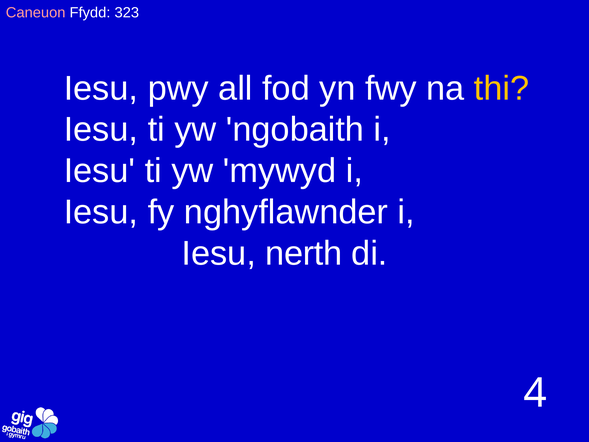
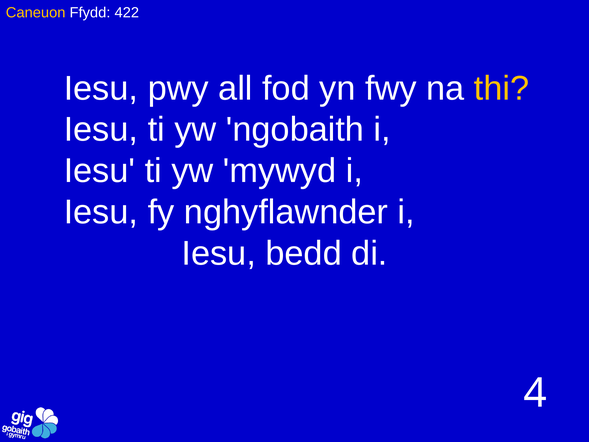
Caneuon colour: pink -> yellow (36, 13)
323: 323 -> 422 (127, 13)
nerth: nerth -> bedd (304, 253)
